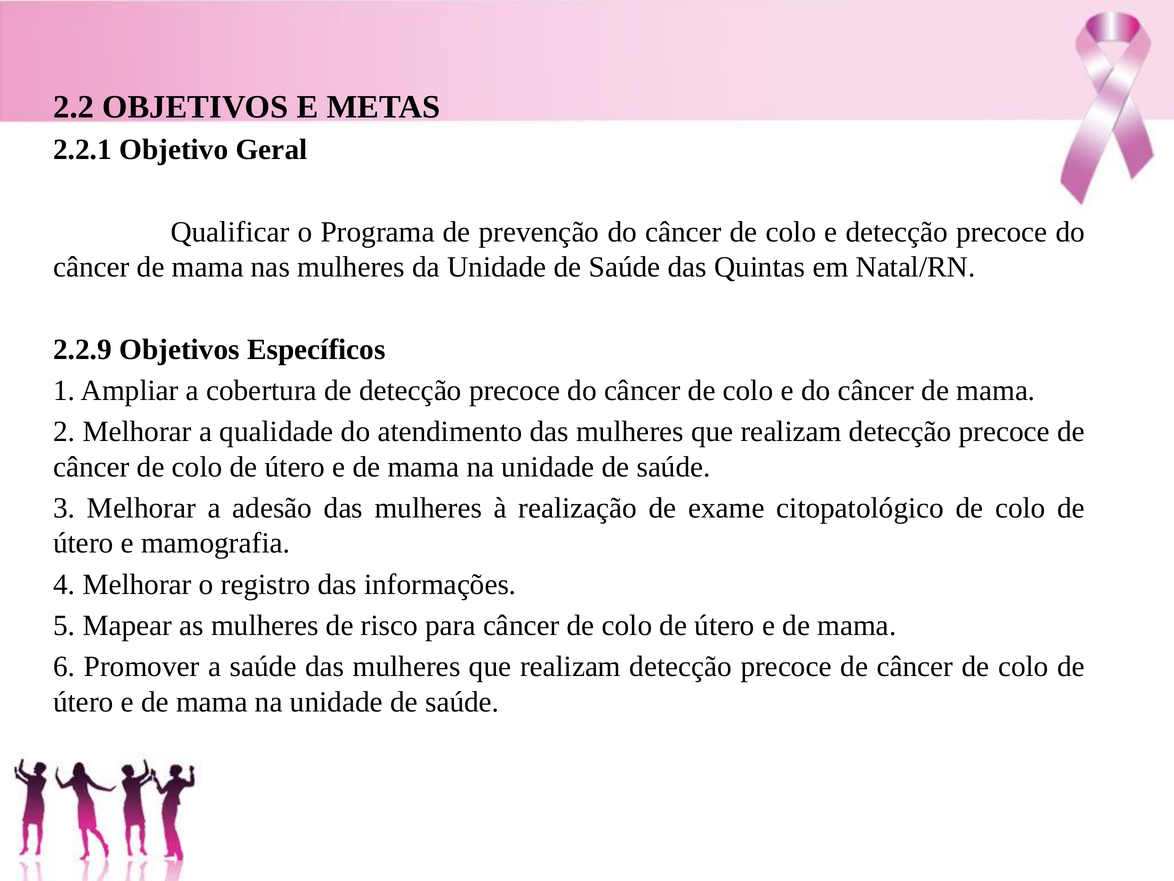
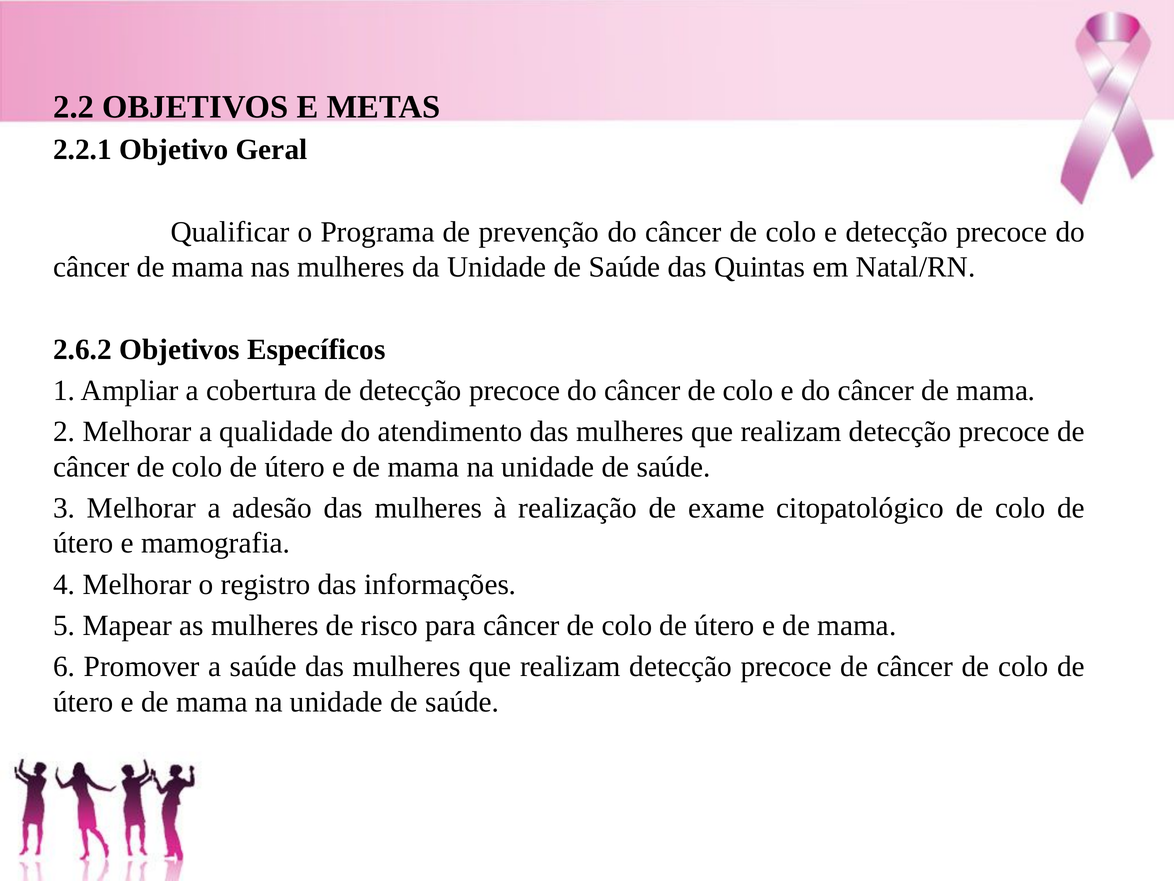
2.2.9: 2.2.9 -> 2.6.2 (83, 349)
